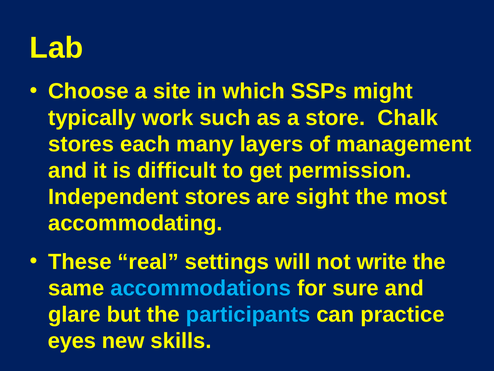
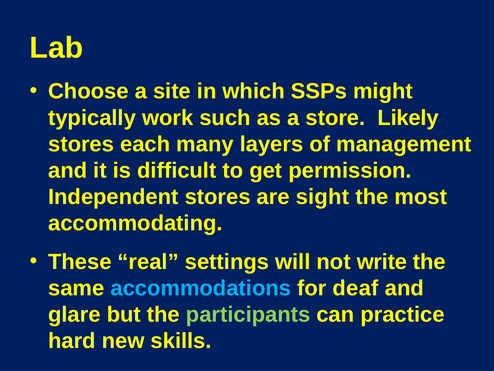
Chalk: Chalk -> Likely (408, 118)
sure: sure -> deaf (356, 288)
participants colour: light blue -> light green (248, 314)
eyes: eyes -> hard (72, 341)
